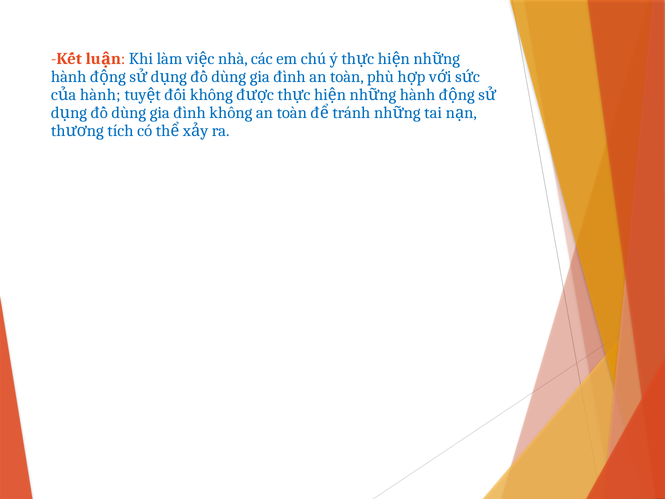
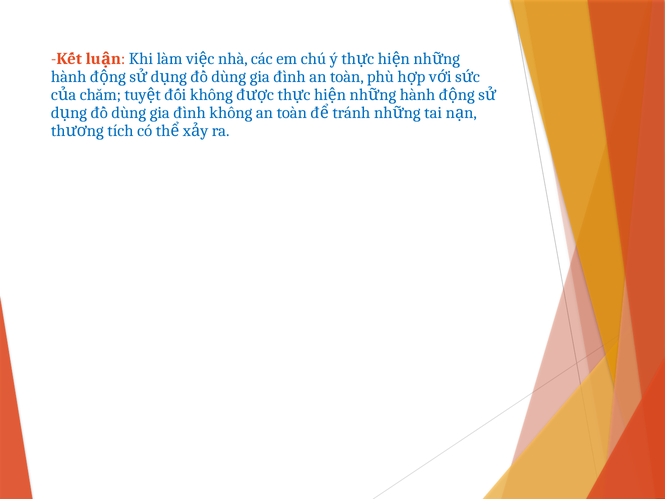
hành: hành -> chăm (100, 95)
